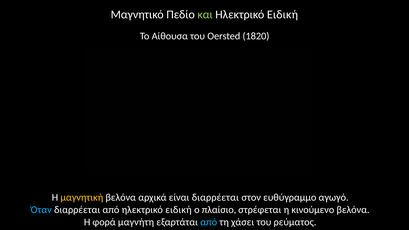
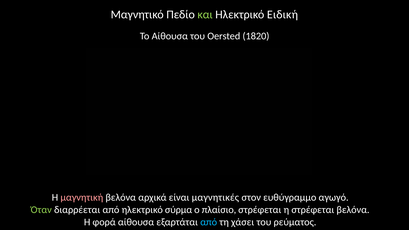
μαγνητική colour: yellow -> pink (82, 198)
είναι διαρρέεται: διαρρέεται -> μαγνητικές (215, 198)
Όταν colour: light blue -> light green (41, 210)
από ηλεκτρικό ειδική: ειδική -> σύρμα (179, 210)
η κινούμενο: κινούμενο -> στρέφεται (313, 210)
φορά μαγνήτη: μαγνήτη -> αίθουσα (136, 222)
